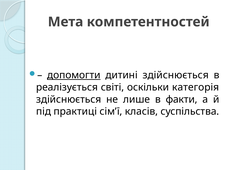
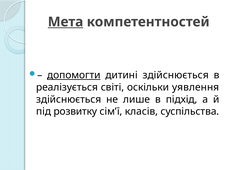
Мета underline: none -> present (66, 22)
категорія: категорія -> уявлення (196, 87)
факти: факти -> підхід (182, 100)
практиці: практиці -> розвитку (75, 112)
